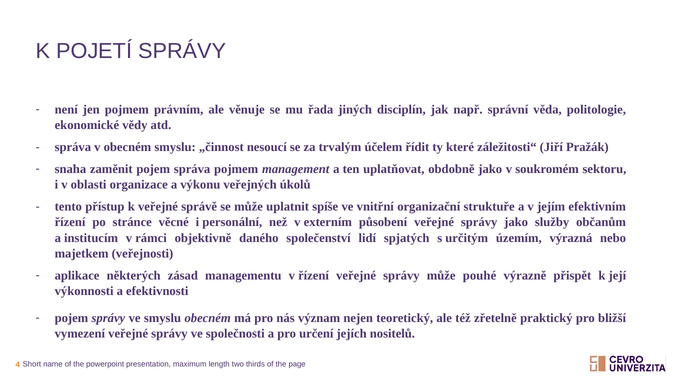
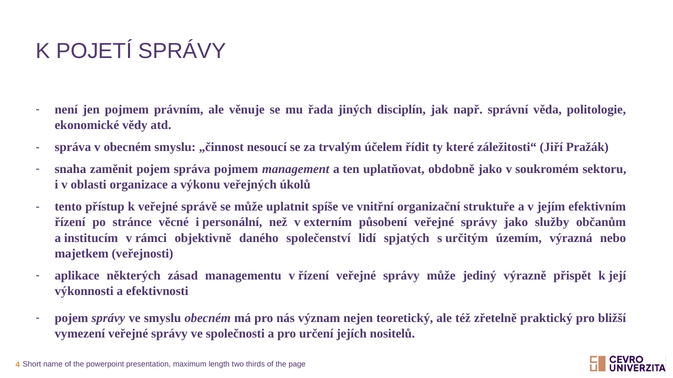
pouhé: pouhé -> jediný (480, 276)
